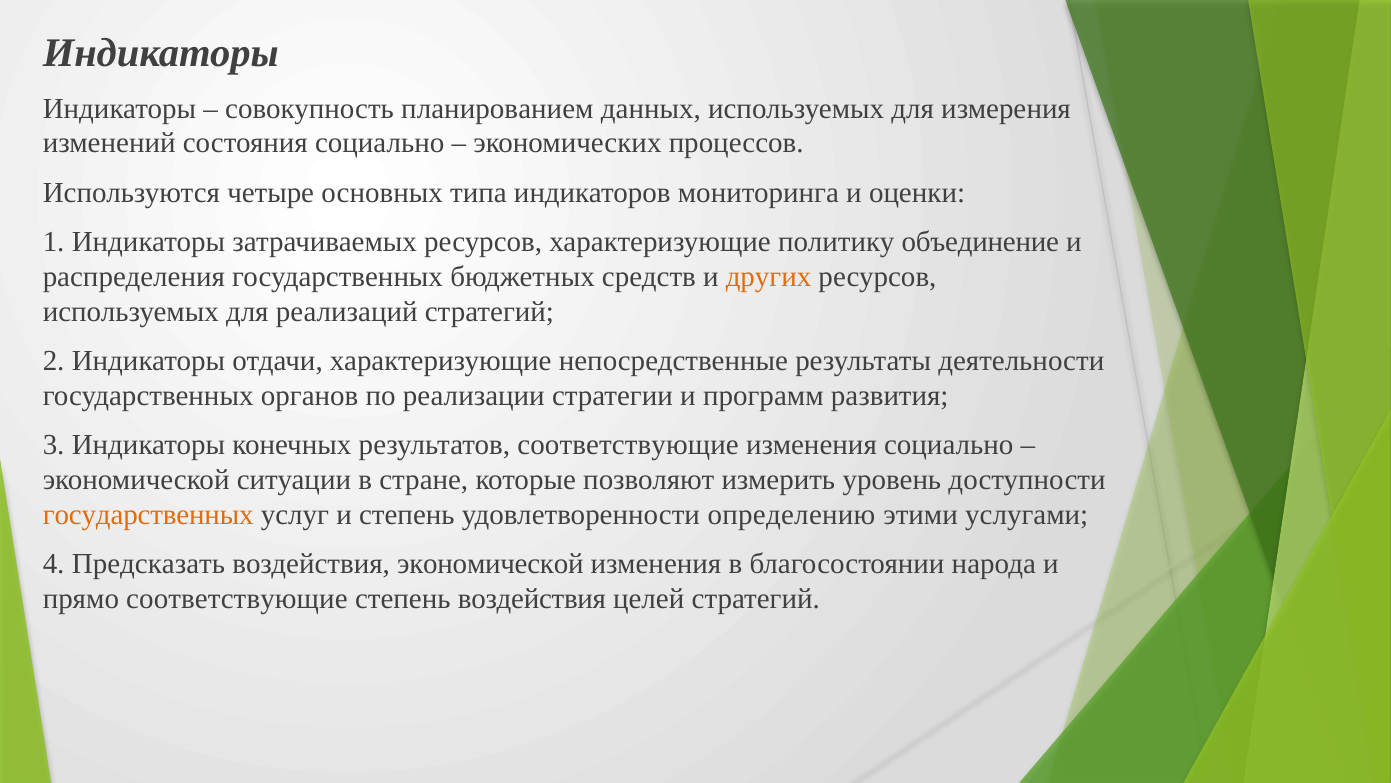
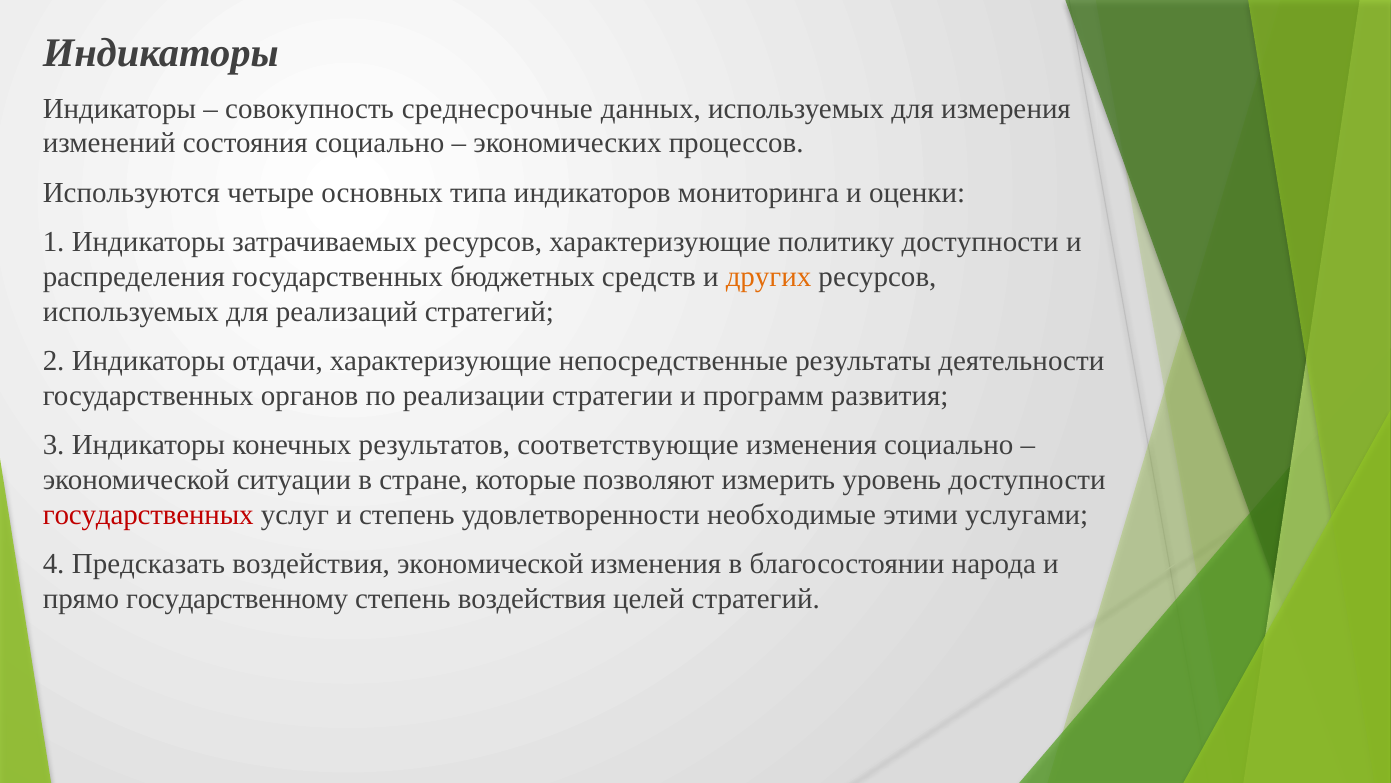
планированием: планированием -> среднесрочные (497, 108)
политику объединение: объединение -> доступности (980, 242)
государственных colour: orange -> red (148, 515)
определению: определению -> необходимые (792, 515)
прямо соответствующие: соответствующие -> государственному (237, 599)
